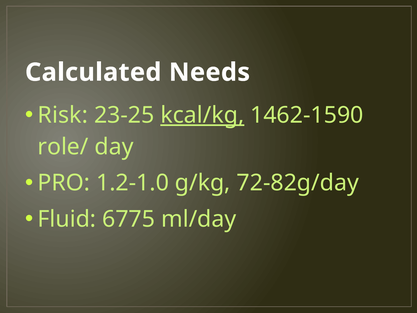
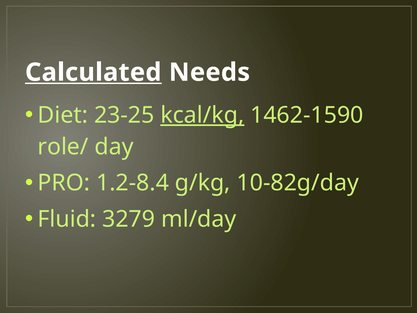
Calculated underline: none -> present (93, 72)
Risk: Risk -> Diet (63, 115)
1.2-1.0: 1.2-1.0 -> 1.2-8.4 (133, 183)
72-82g/day: 72-82g/day -> 10-82g/day (298, 183)
6775: 6775 -> 3279 (129, 219)
